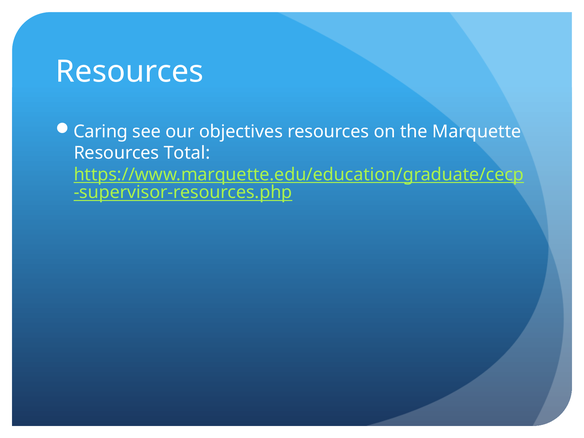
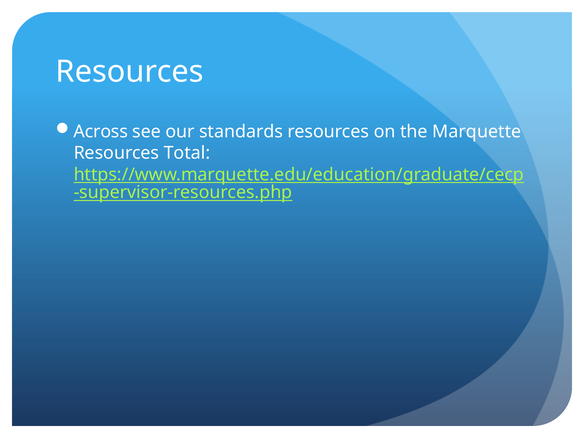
Caring: Caring -> Across (101, 132)
objectives: objectives -> standards (241, 132)
